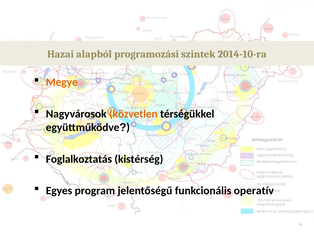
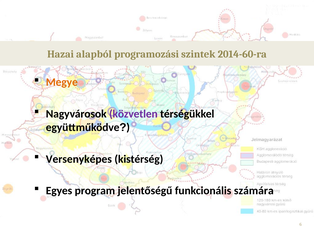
2014-10-ra: 2014-10-ra -> 2014-60-ra (242, 54)
közvetlen colour: orange -> purple (133, 114)
Foglalkoztatás: Foglalkoztatás -> Versenyképes (79, 159)
operatív: operatív -> számára (254, 191)
